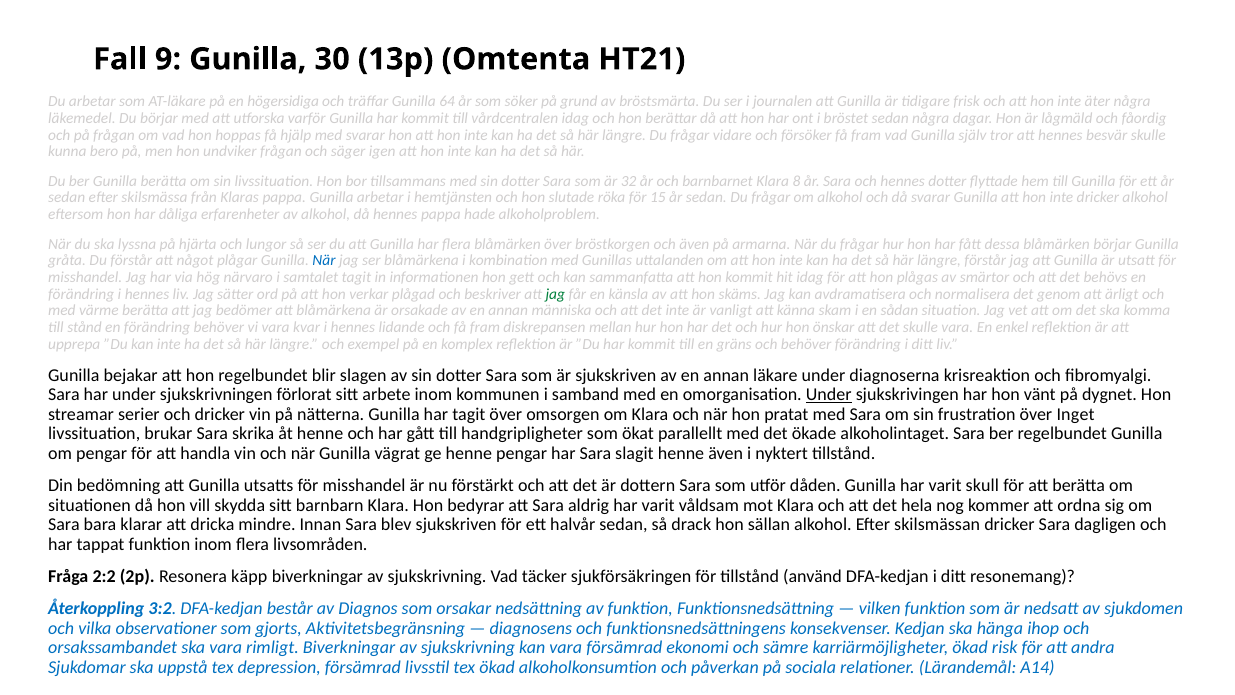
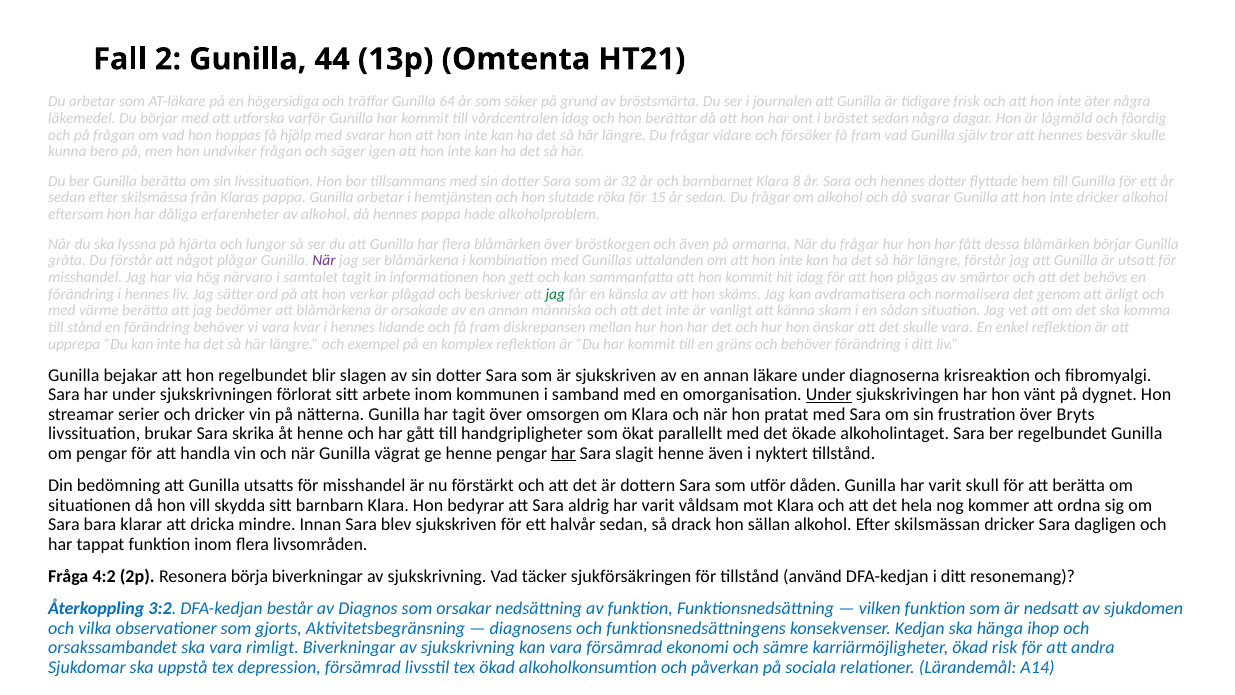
9: 9 -> 2 (168, 59)
30: 30 -> 44 (332, 59)
När colour: blue -> purple (324, 261)
Inget: Inget -> Bryts (1076, 414)
har underline: none -> present (563, 453)
2:2: 2:2 -> 4:2 (104, 576)
käpp: käpp -> börja (249, 576)
